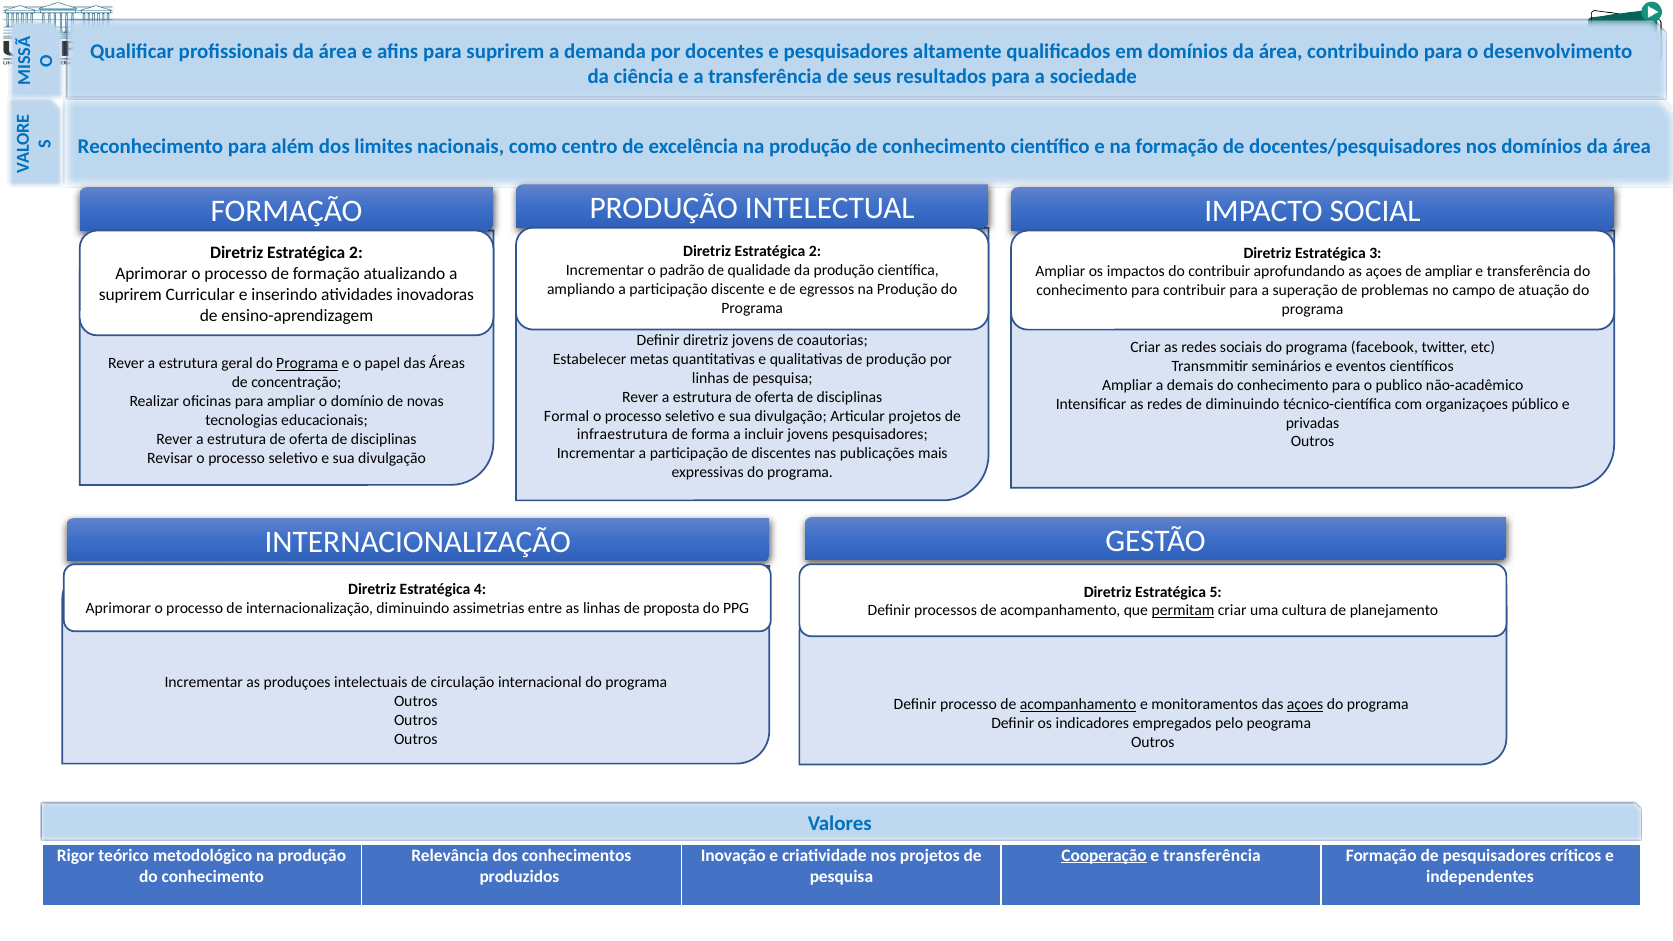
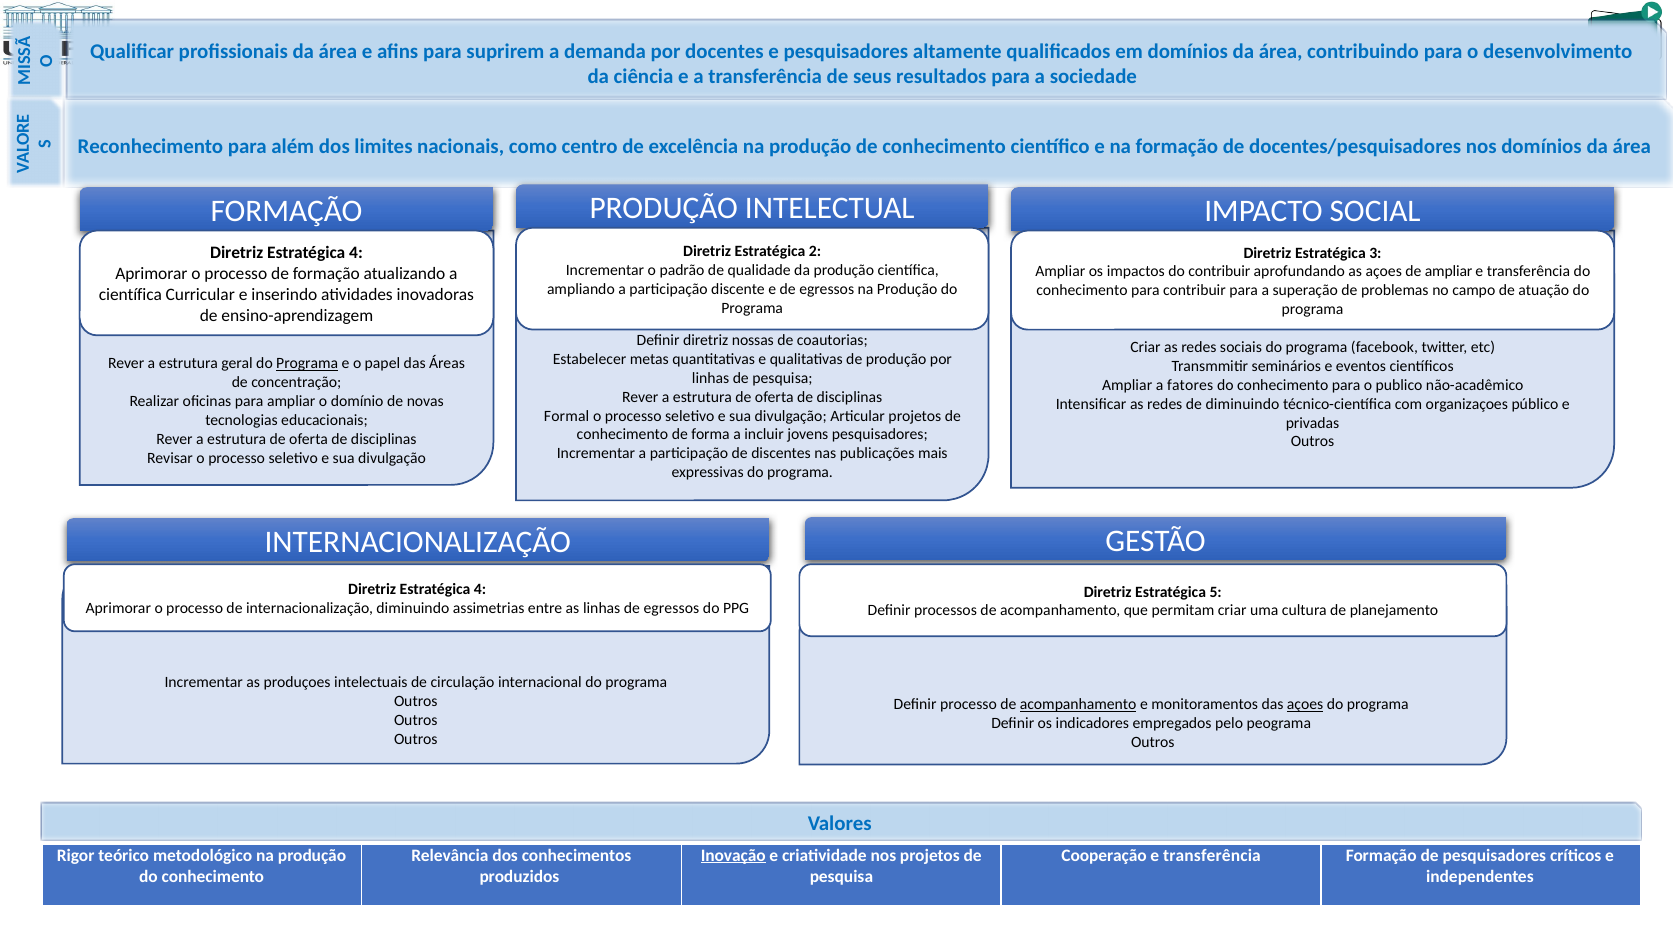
2: 2 -> 4 (356, 253)
suprirem: suprirem -> científica (130, 295)
diretriz jovens: jovens -> nossas (753, 340)
demais: demais -> fatores (1190, 385)
infraestrutura: infraestrutura -> conhecimento (623, 435)
linhas de proposta: proposta -> egressos (671, 608)
permitam underline: present -> none (1183, 611)
Inovação underline: none -> present (733, 856)
Cooperação underline: present -> none (1104, 856)
